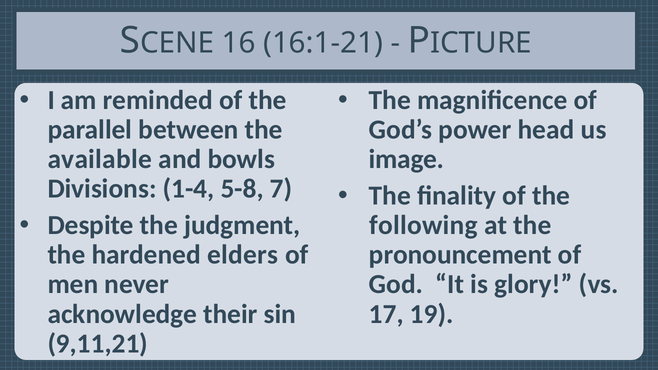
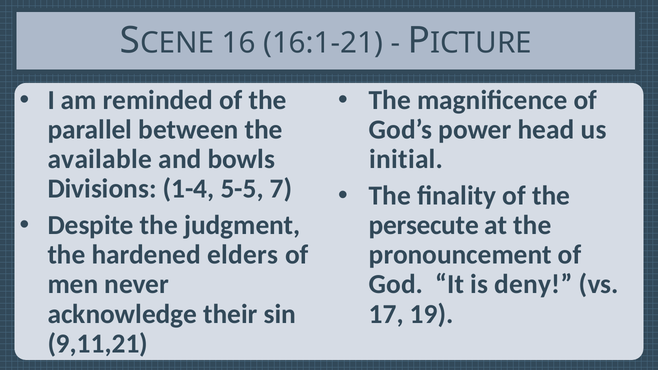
image: image -> initial (406, 159)
5-8: 5-8 -> 5-5 (242, 189)
following: following -> persecute (424, 225)
glory: glory -> deny (533, 284)
